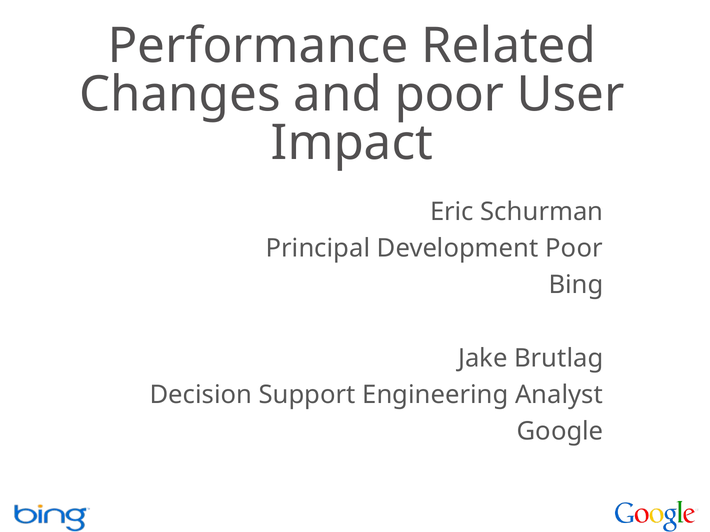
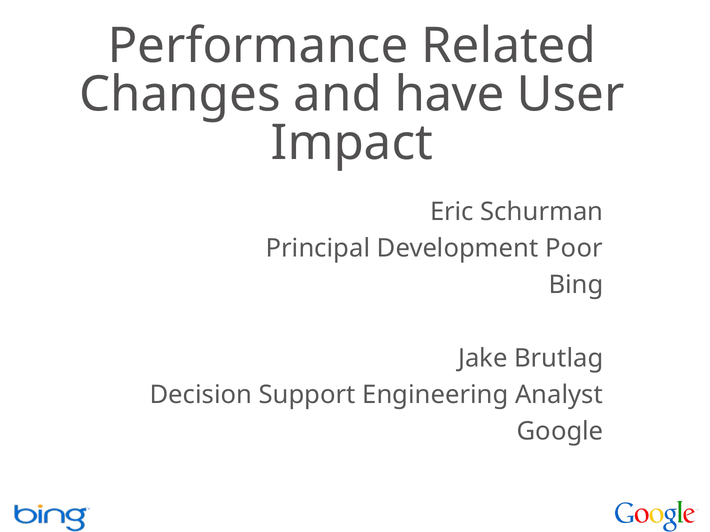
and poor: poor -> have (450, 95)
